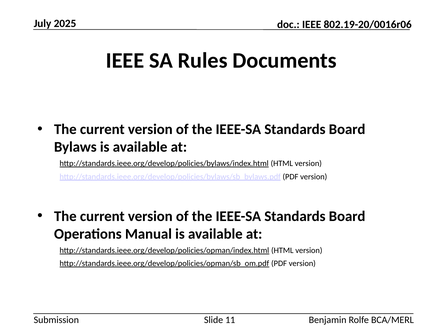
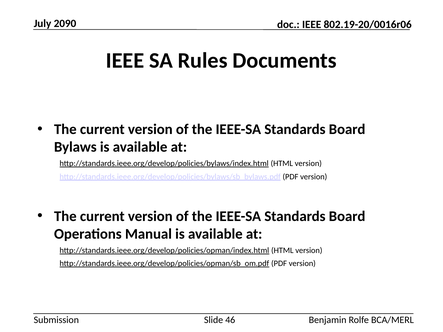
2025: 2025 -> 2090 (65, 24)
11: 11 -> 46 (230, 320)
